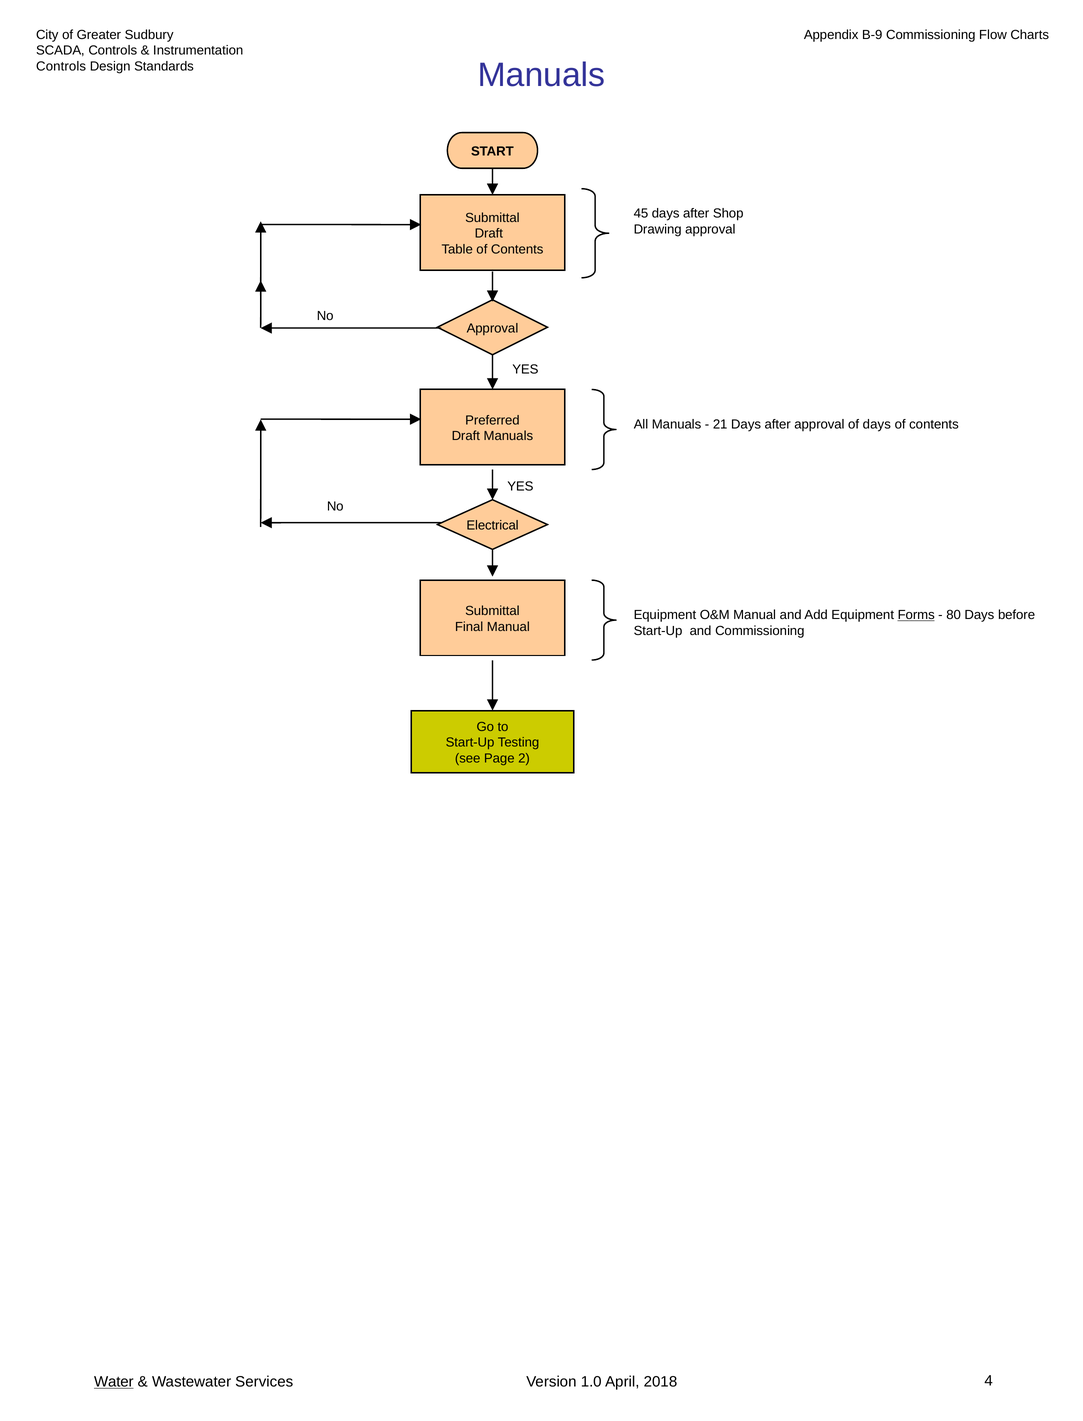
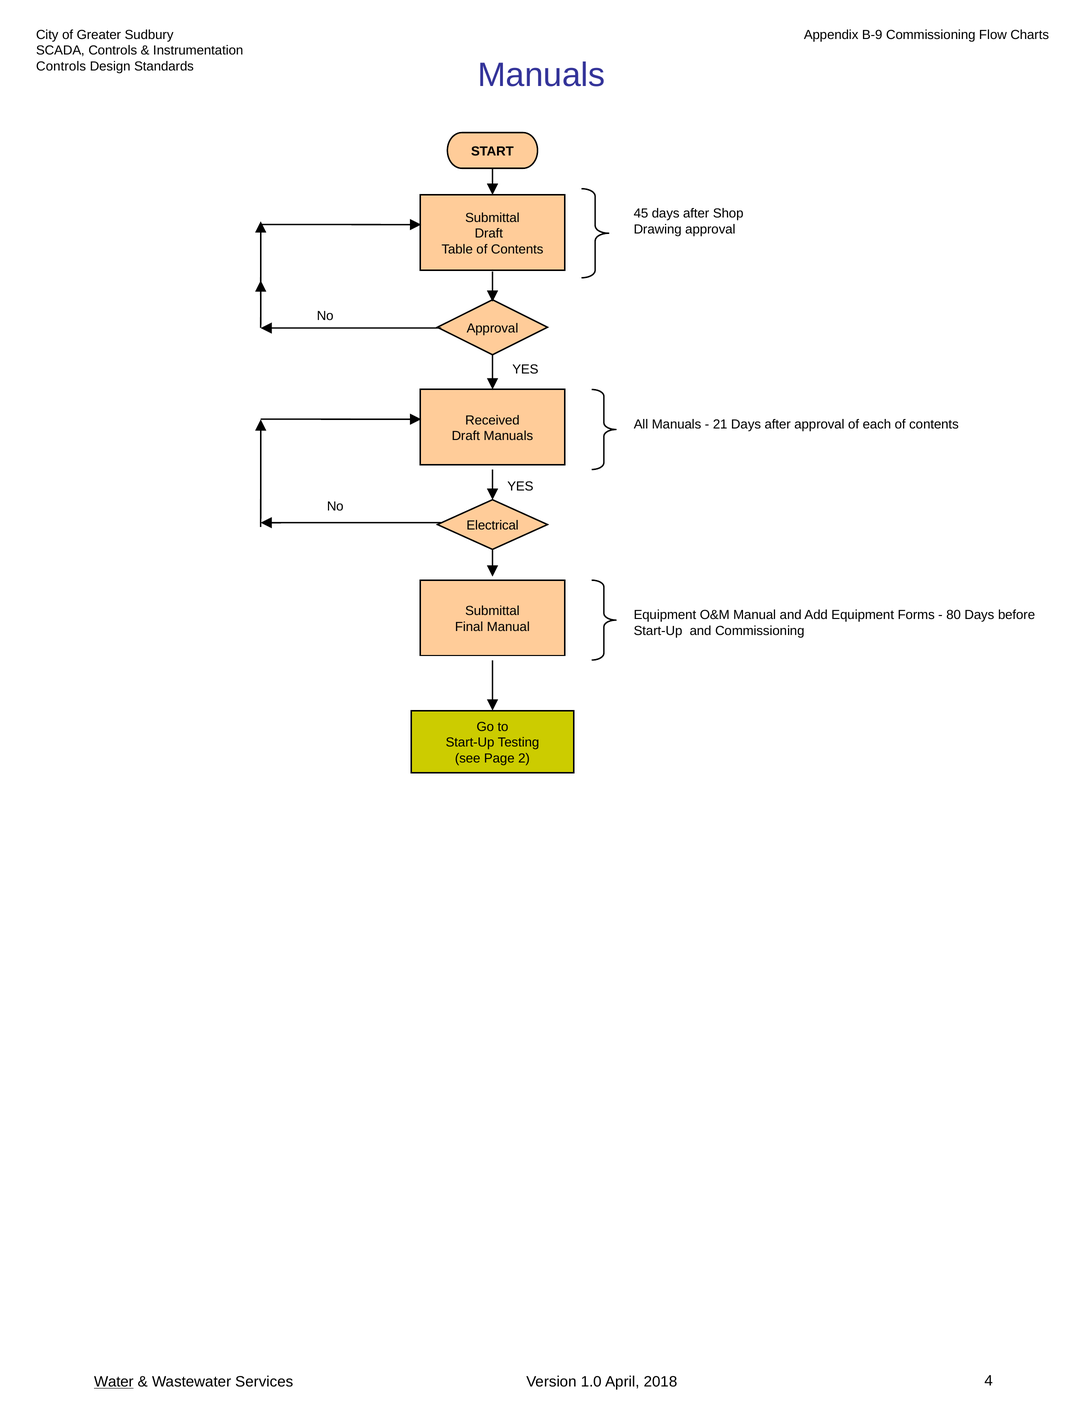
Preferred: Preferred -> Received (492, 420)
of days: days -> each (877, 424)
Forms underline: present -> none (916, 615)
